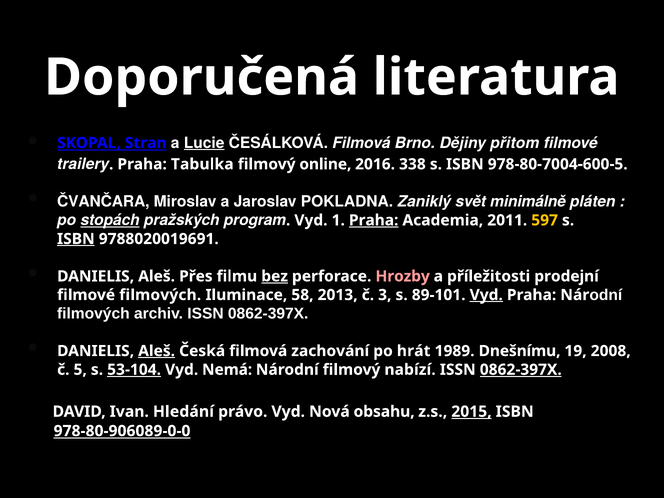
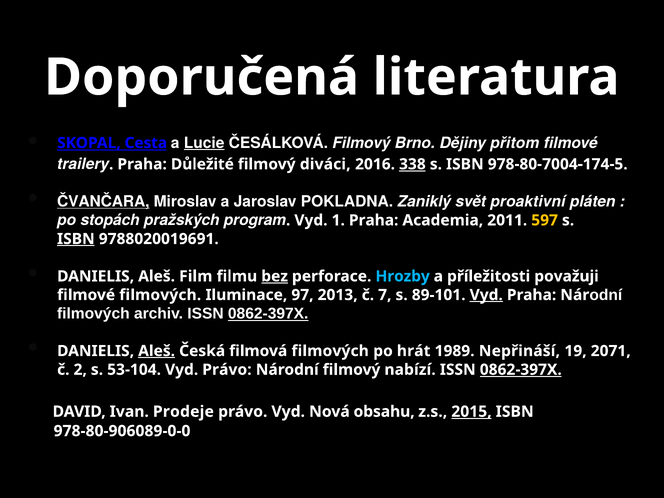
Stran: Stran -> Cesta (146, 143)
ČESÁLKOVÁ Filmová: Filmová -> Filmový (361, 143)
Tabulka: Tabulka -> Důležité (202, 164)
online: online -> diváci (325, 164)
338 underline: none -> present (412, 164)
978-80-7004-600-5: 978-80-7004-600-5 -> 978-80-7004-174-5 (558, 164)
ČVANČARA underline: none -> present (103, 202)
minimálně: minimálně -> proaktivní (528, 202)
stopách underline: present -> none (110, 220)
Praha underline: present -> none (374, 220)
Přes: Přes -> Film (196, 276)
Hrozby colour: pink -> light blue (403, 276)
prodejní: prodejní -> považuji (567, 276)
58: 58 -> 97 (302, 295)
3: 3 -> 7 (385, 295)
0862-397X underline: none -> present (268, 314)
filmová zachování: zachování -> filmových (330, 351)
Dnešnímu: Dnešnímu -> Nepřináší (519, 351)
2008: 2008 -> 2071 (611, 351)
5: 5 -> 2 (80, 370)
53-104 underline: present -> none (134, 370)
Vyd Nemá: Nemá -> Právo (227, 370)
Hledání: Hledání -> Prodeje (183, 412)
978-80-906089-0-0 underline: present -> none (122, 431)
